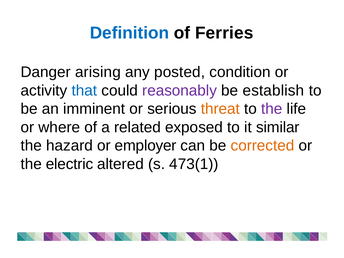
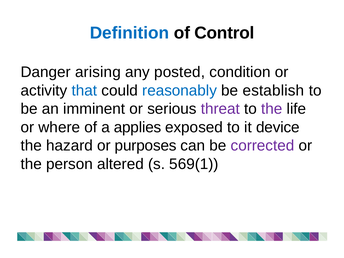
Ferries: Ferries -> Control (224, 33)
reasonably colour: purple -> blue (180, 91)
threat colour: orange -> purple (220, 109)
related: related -> applies (138, 127)
similar: similar -> device (278, 127)
employer: employer -> purposes (146, 146)
corrected colour: orange -> purple (262, 146)
electric: electric -> person (69, 164)
473(1: 473(1 -> 569(1 (194, 164)
